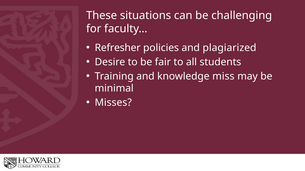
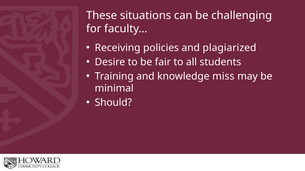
Refresher: Refresher -> Receiving (118, 48)
Misses: Misses -> Should (113, 103)
